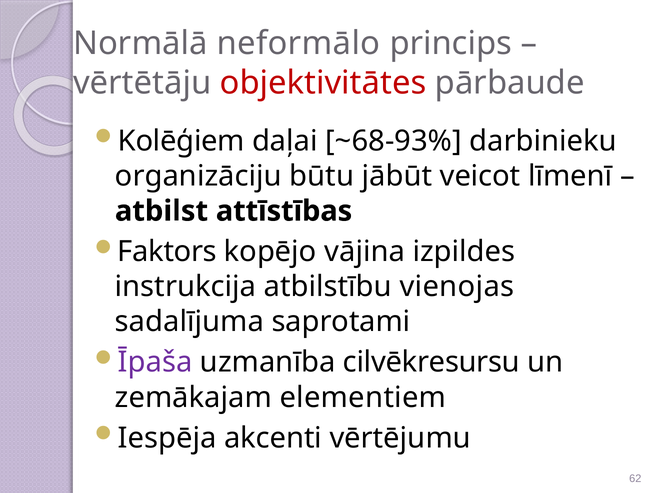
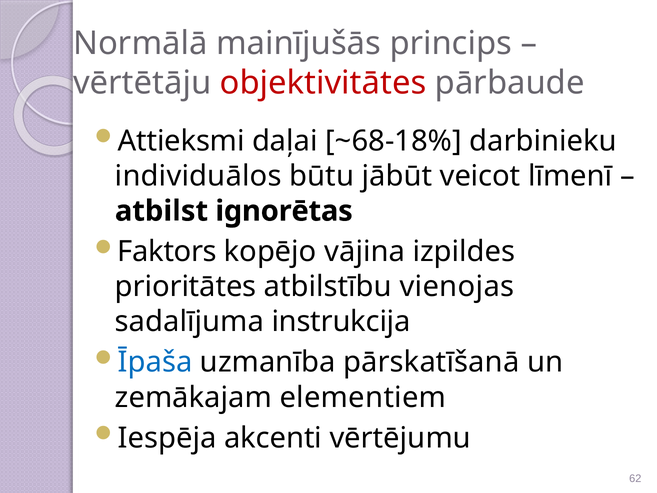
neformālo: neformālo -> mainījušās (299, 43)
Kolēģiem: Kolēģiem -> Attieksmi (181, 141)
~68-93%: ~68-93% -> ~68-18% (394, 141)
organizāciju: organizāciju -> individuālos (198, 176)
attīstības: attīstības -> ignorētas (284, 211)
instrukcija: instrukcija -> prioritātes (186, 287)
saprotami: saprotami -> instrukcija (341, 322)
Īpaša colour: purple -> blue (155, 362)
cilvēkresursu: cilvēkresursu -> pārskatīšanā (431, 362)
